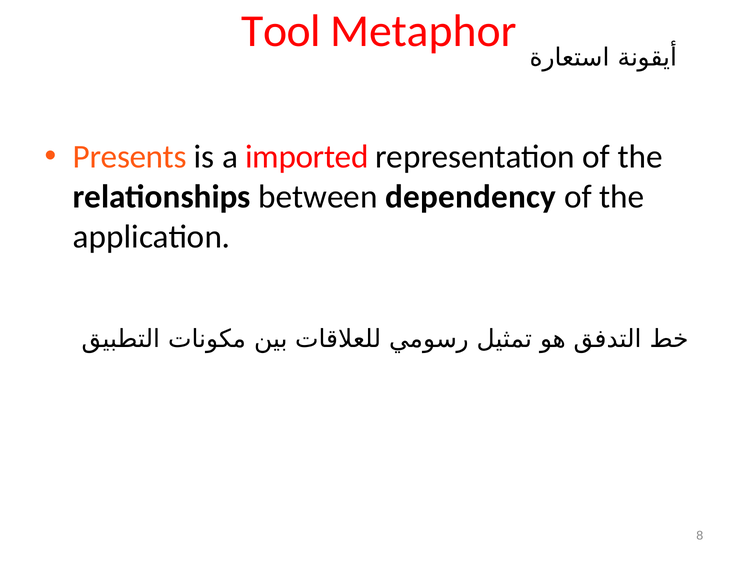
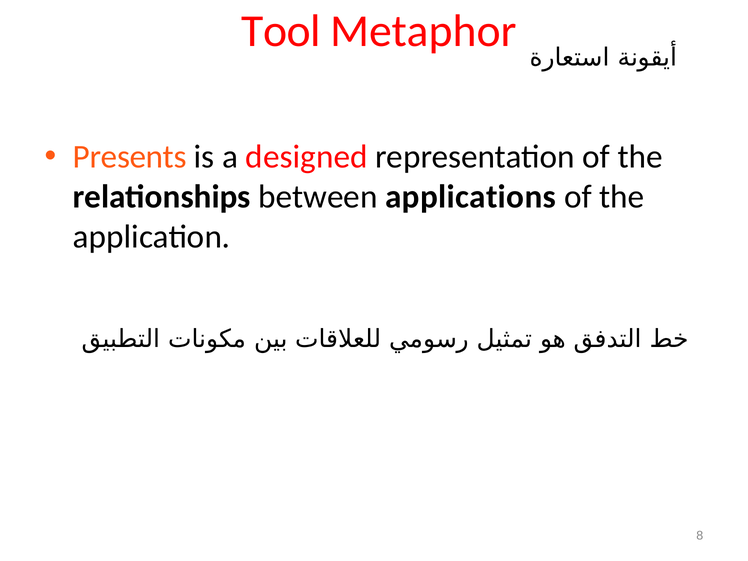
imported: imported -> designed (307, 157)
dependency: dependency -> applications (471, 197)
